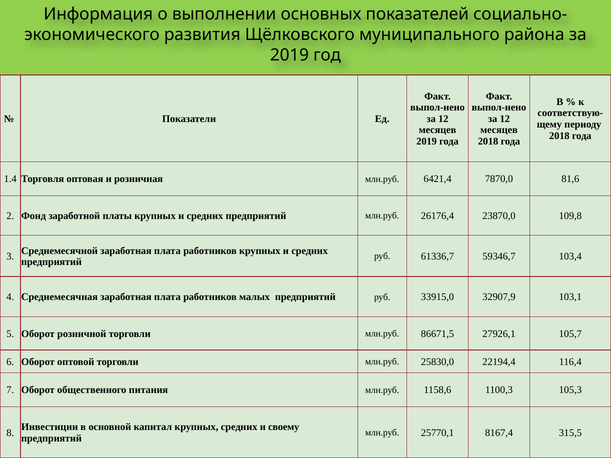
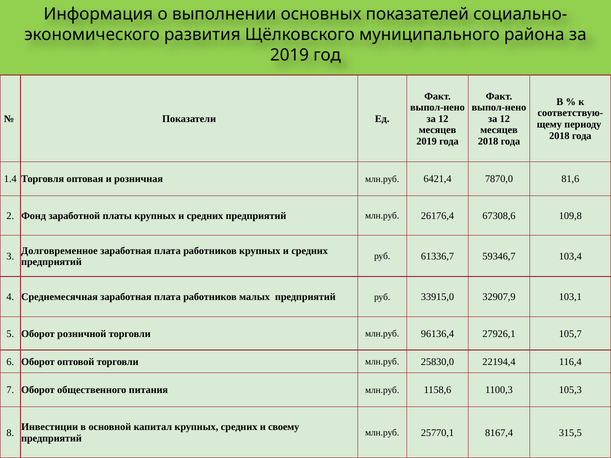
23870,0: 23870,0 -> 67308,6 (499, 216)
Среднемесячной: Среднемесячной -> Долговременное (59, 251)
86671,5: 86671,5 -> 96136,4 (438, 334)
